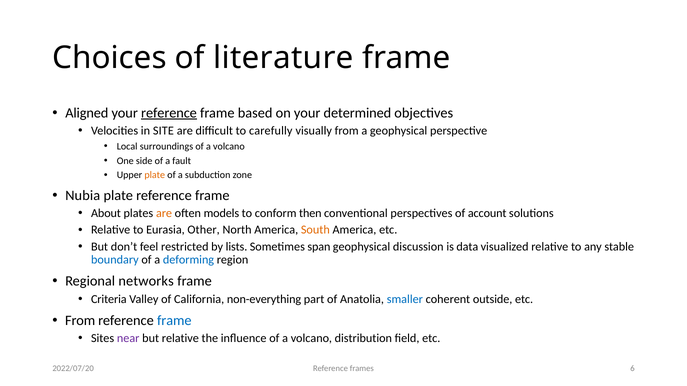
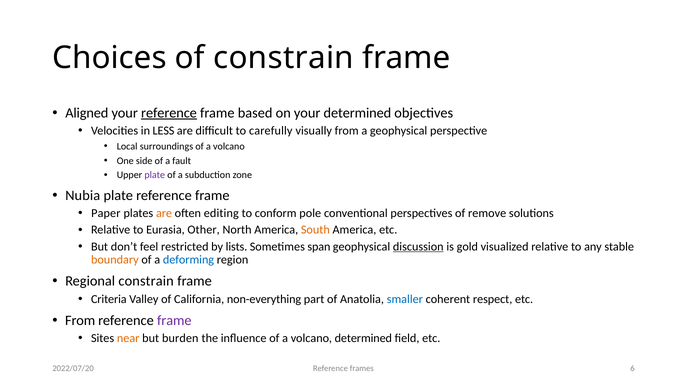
of literature: literature -> constrain (283, 58)
SITE: SITE -> LESS (163, 131)
plate colour: orange -> purple (155, 175)
About: About -> Paper (106, 214)
models: models -> editing (221, 214)
then: then -> pole (310, 214)
account: account -> remove (487, 214)
discussion underline: none -> present (418, 247)
data: data -> gold (467, 247)
boundary colour: blue -> orange (115, 260)
Regional networks: networks -> constrain (146, 282)
outside: outside -> respect (493, 299)
frame colour: blue -> purple (174, 321)
near colour: purple -> orange (128, 339)
but relative: relative -> burden (180, 339)
volcano distribution: distribution -> determined (363, 339)
